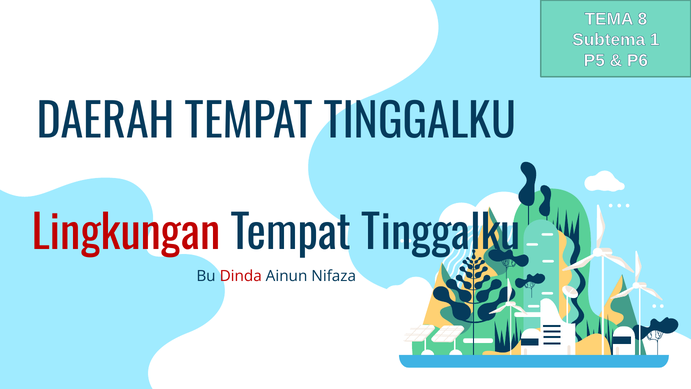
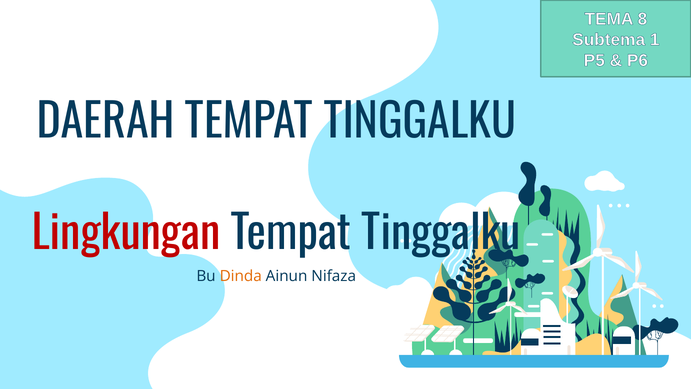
Dinda colour: red -> orange (241, 276)
